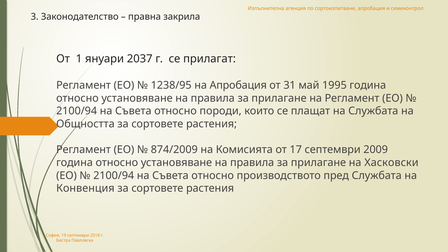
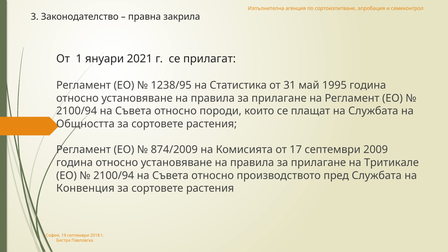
2037: 2037 -> 2021 (140, 59)
на Апробация: Апробация -> Статистика (238, 85)
Хасковски: Хасковски -> Тритикале (392, 163)
